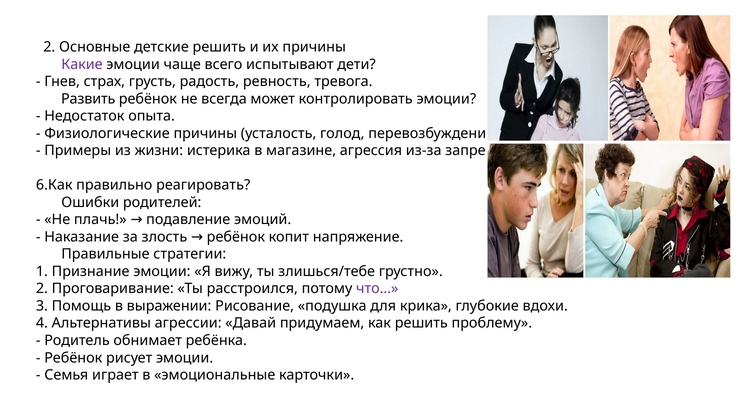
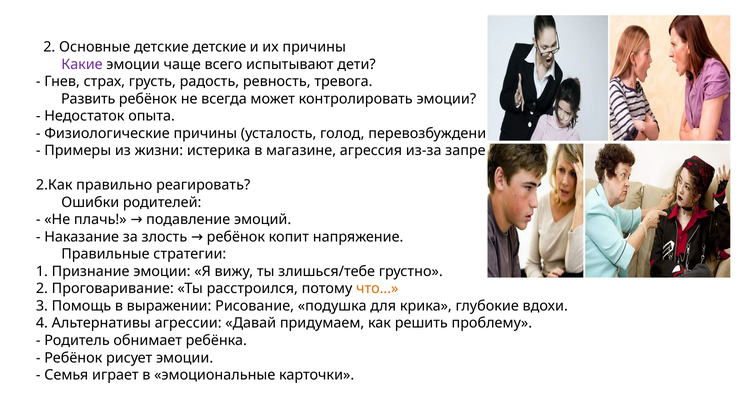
детские решить: решить -> детские (219, 47)
6.Как: 6.Как -> 2.Как (54, 185)
что… colour: purple -> orange (377, 289)
